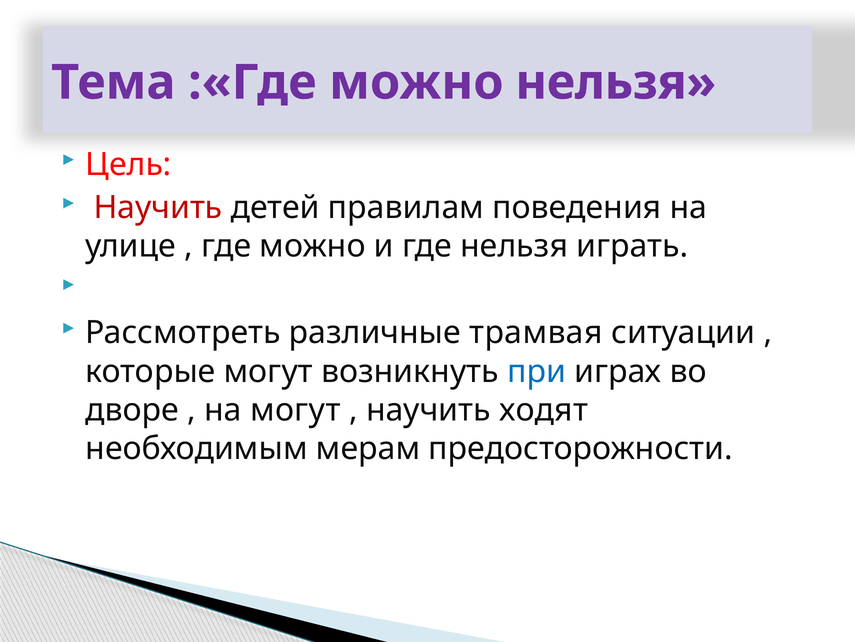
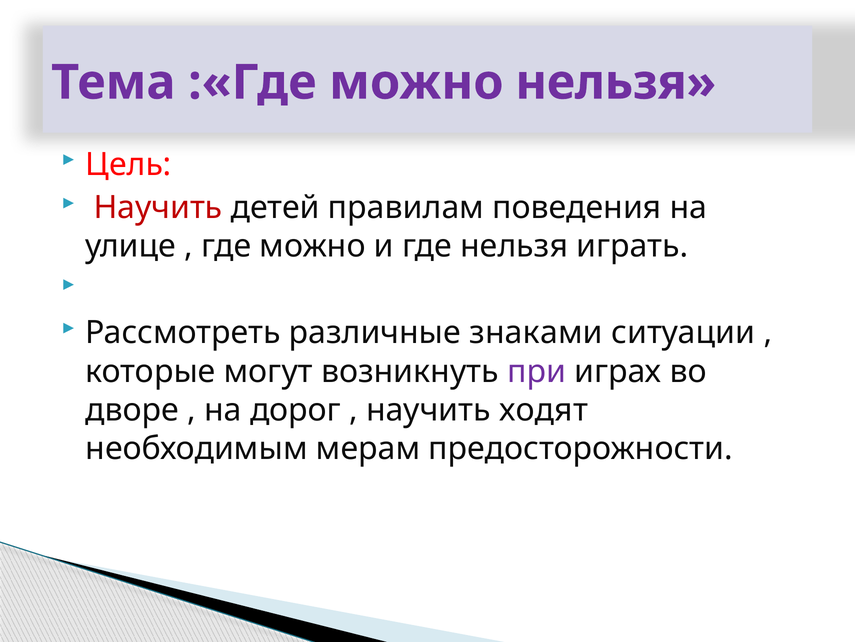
трамвая: трамвая -> знаками (536, 332)
при colour: blue -> purple (536, 371)
на могут: могут -> дорог (295, 410)
